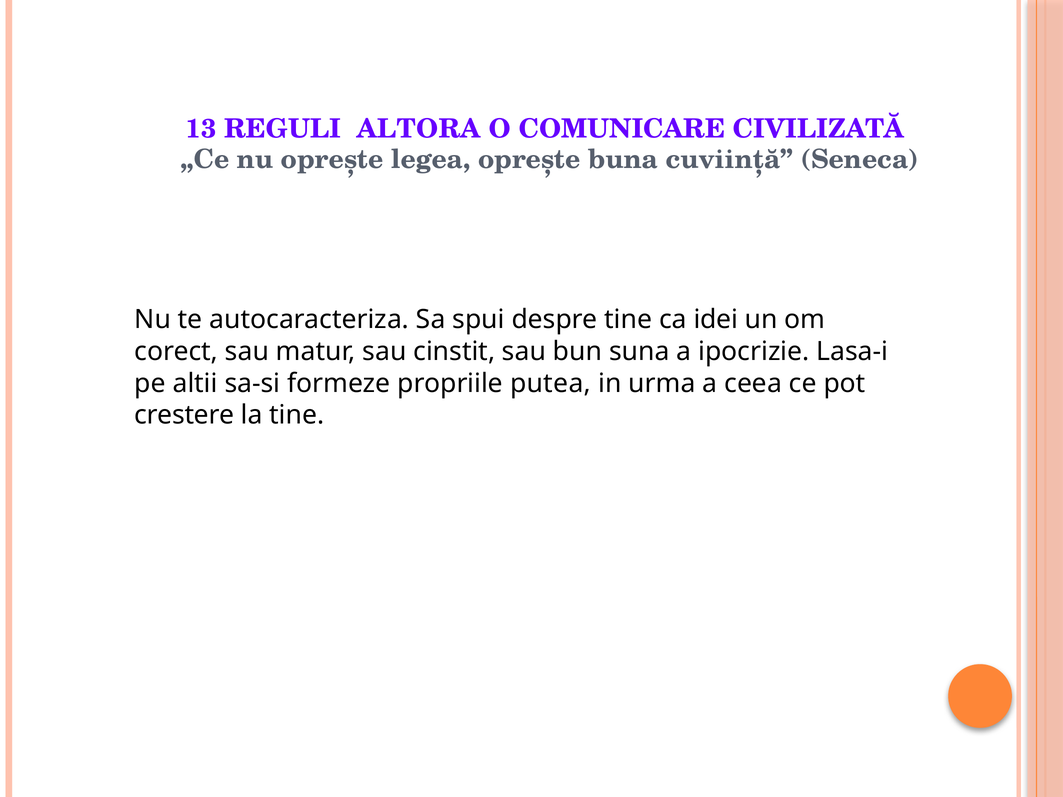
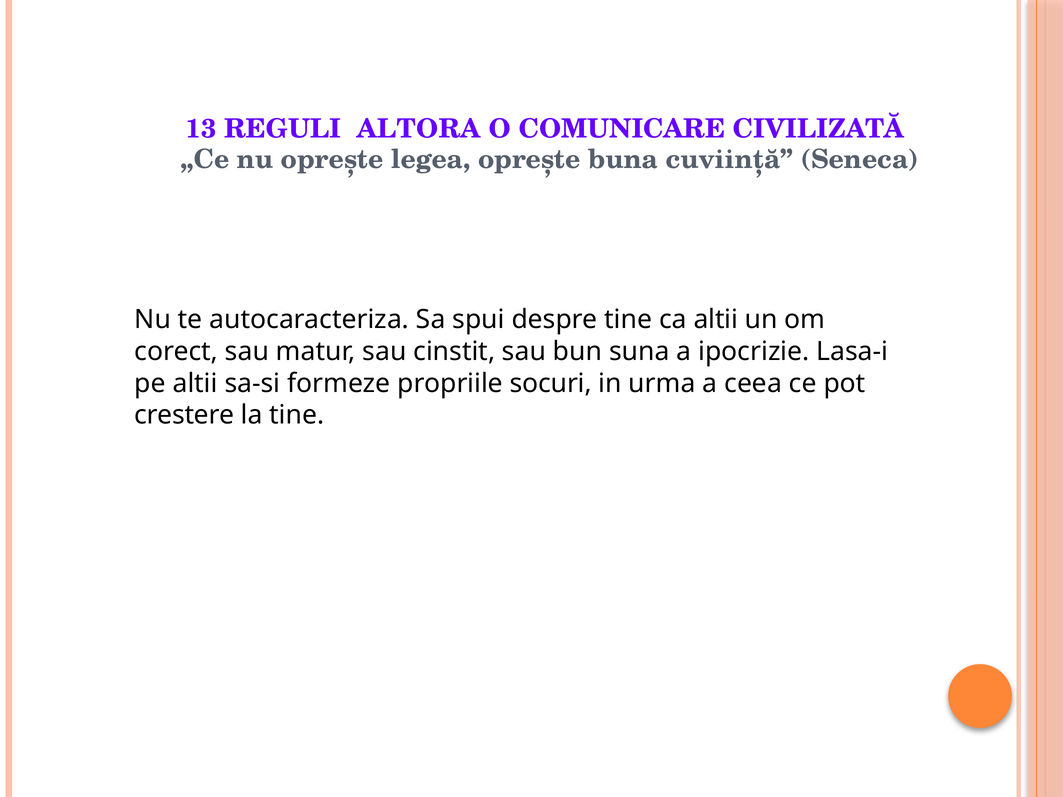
ca idei: idei -> altii (716, 320)
putea: putea -> socuri (551, 383)
